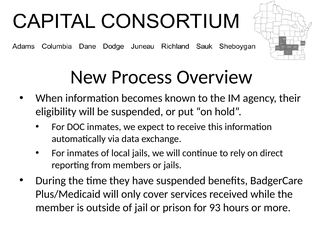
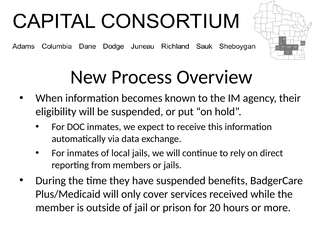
93: 93 -> 20 (215, 207)
